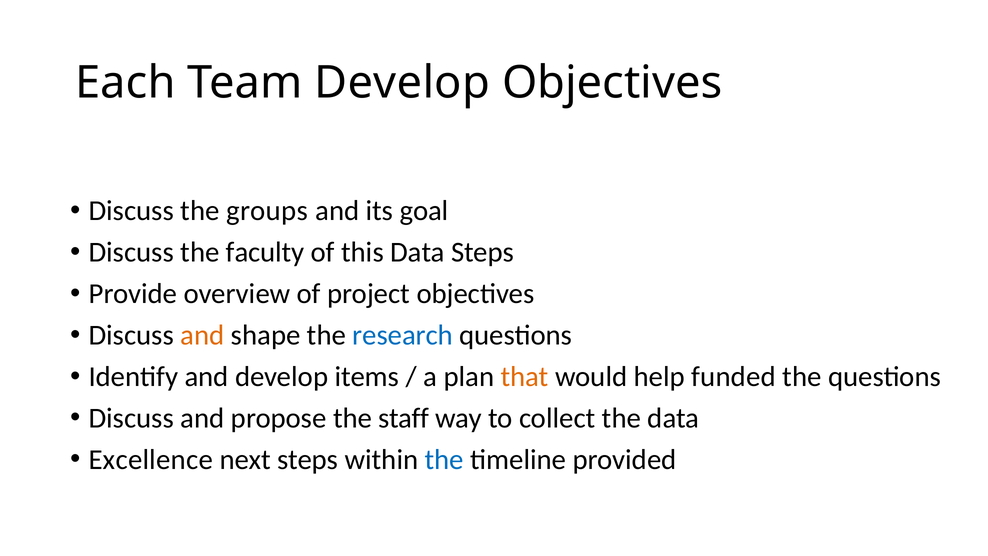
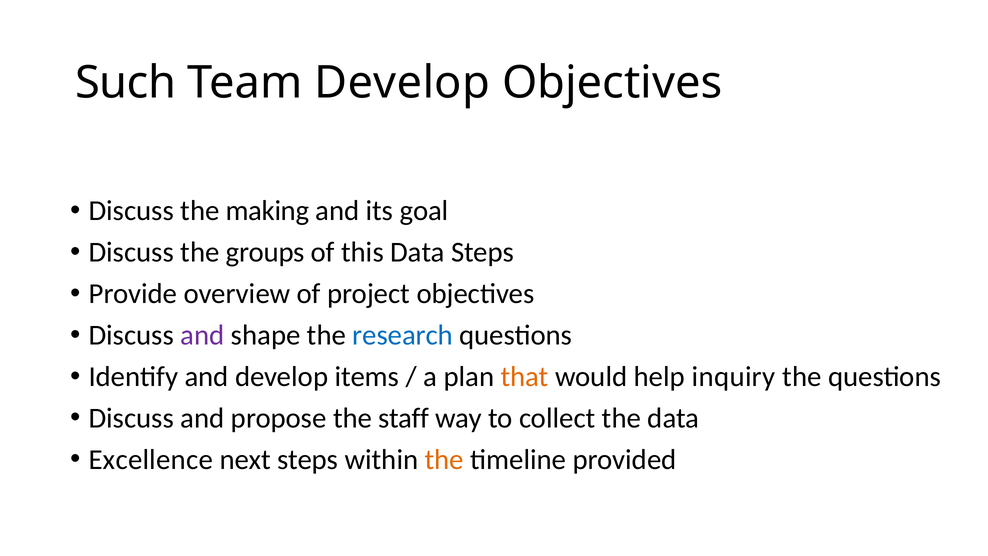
Each: Each -> Such (126, 83)
groups: groups -> making (267, 211)
faculty: faculty -> groups (265, 252)
and colour: orange -> purple (202, 335)
funded: funded -> inquiry (734, 376)
the colour: blue -> orange (444, 459)
